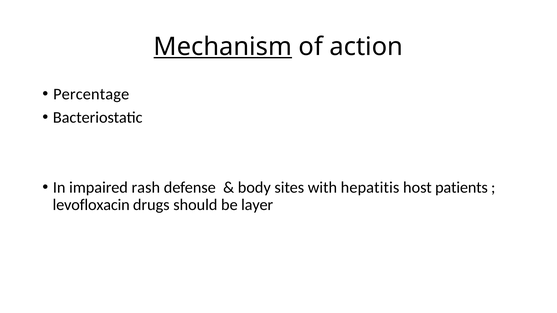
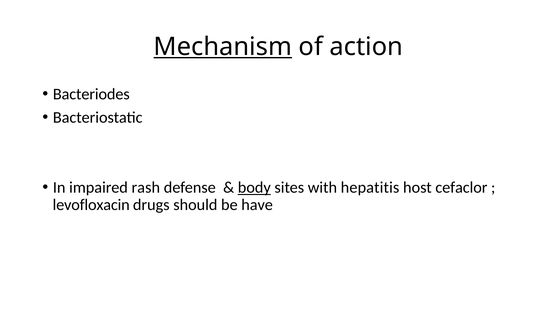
Percentage: Percentage -> Bacteriodes (91, 94)
body underline: none -> present (254, 188)
patients: patients -> cefaclor (461, 188)
layer: layer -> have (257, 205)
